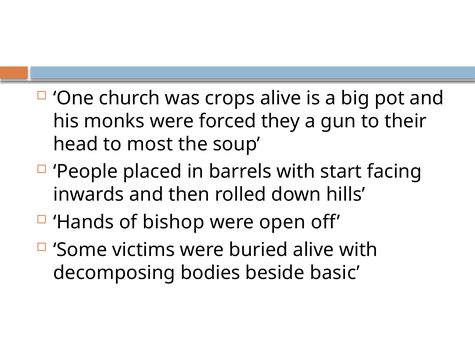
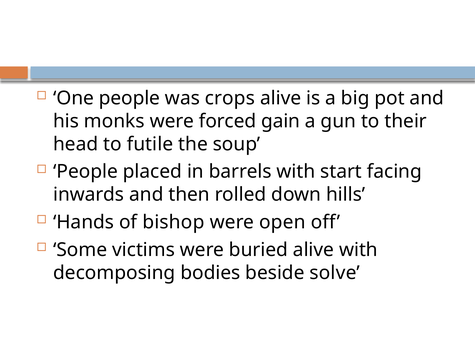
One church: church -> people (130, 98)
they: they -> gain (281, 121)
most: most -> futile (150, 144)
basic: basic -> solve (335, 273)
